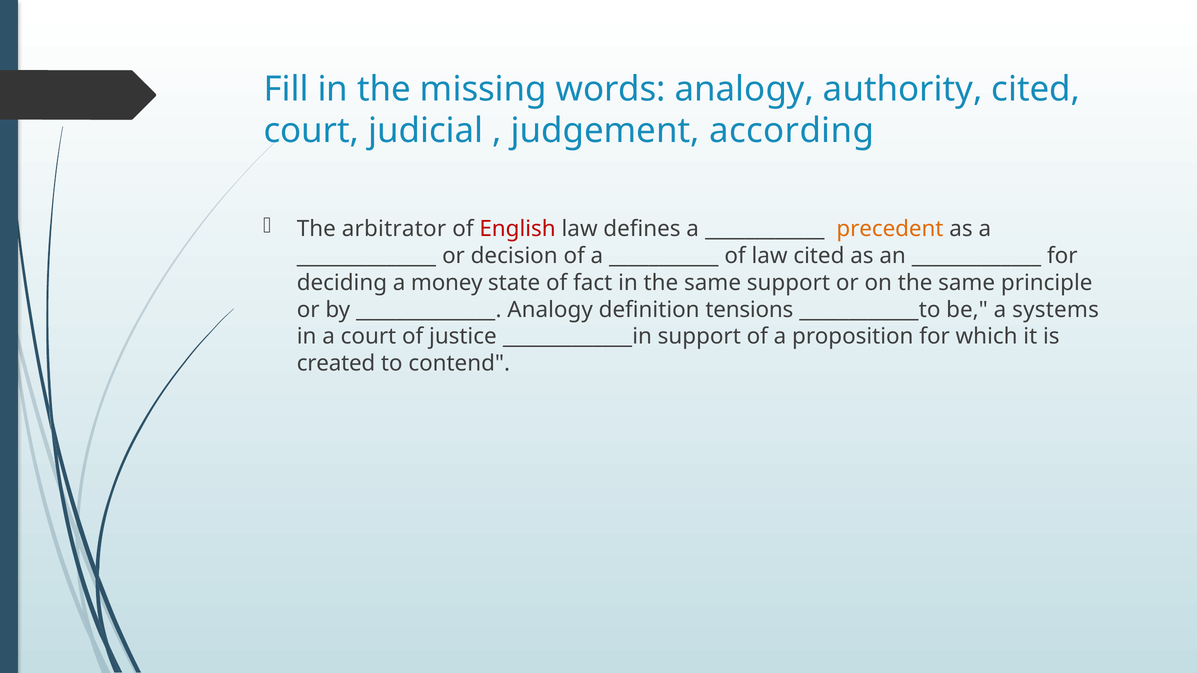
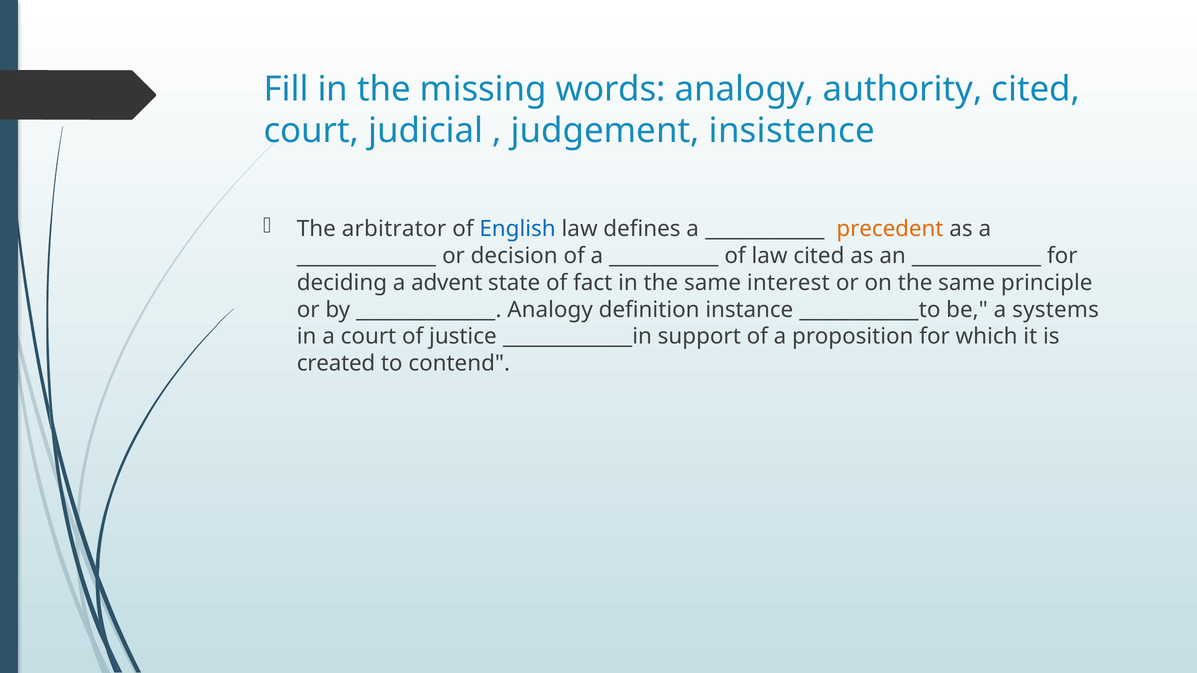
according: according -> insistence (792, 131)
English colour: red -> blue (518, 229)
money: money -> advent (447, 283)
same support: support -> interest (788, 283)
tensions: tensions -> instance (749, 310)
